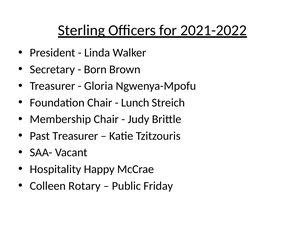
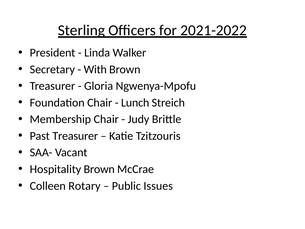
Born: Born -> With (95, 69)
Hospitality Happy: Happy -> Brown (99, 169)
Friday: Friday -> Issues (158, 186)
